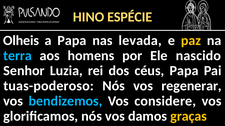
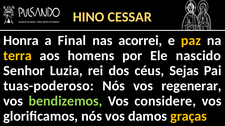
ESPÉCIE: ESPÉCIE -> CESSAR (130, 17)
Olheis: Olheis -> Honra (21, 41)
a Papa: Papa -> Final (72, 41)
levada: levada -> acorrei (140, 41)
terra colour: light blue -> yellow (18, 56)
céus Papa: Papa -> Sejas (184, 71)
bendizemos colour: light blue -> light green (65, 101)
